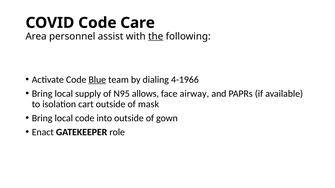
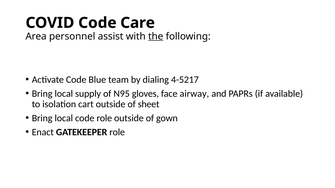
Blue underline: present -> none (97, 80)
4-1966: 4-1966 -> 4-5217 (185, 80)
allows: allows -> gloves (145, 94)
mask: mask -> sheet (149, 104)
code into: into -> role (104, 118)
